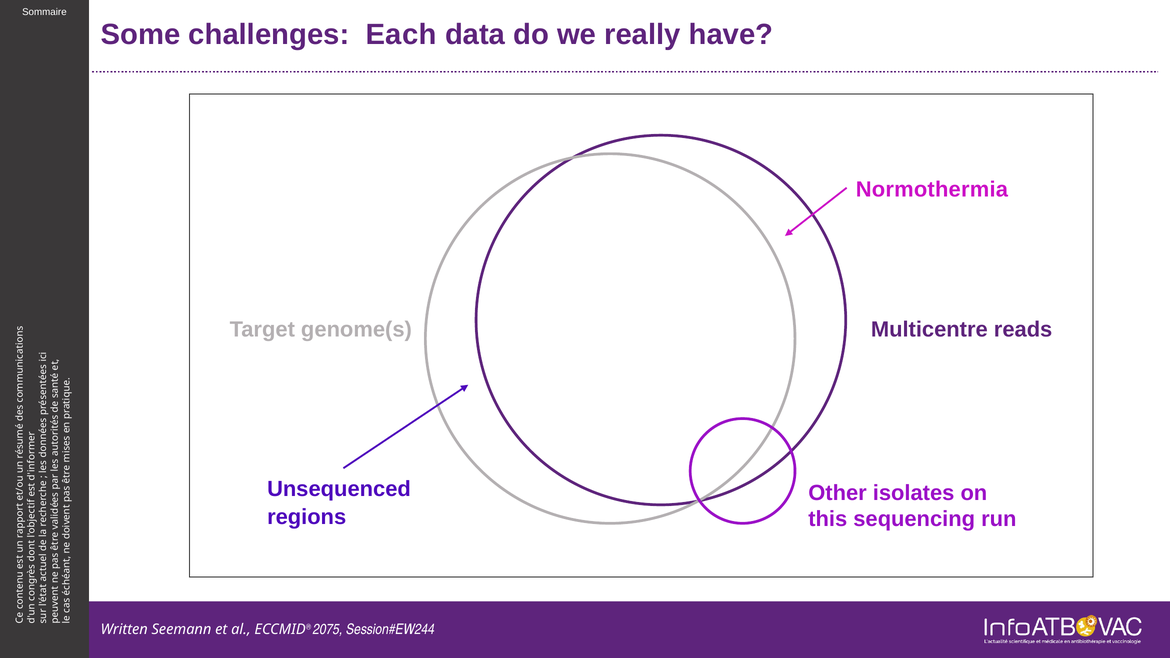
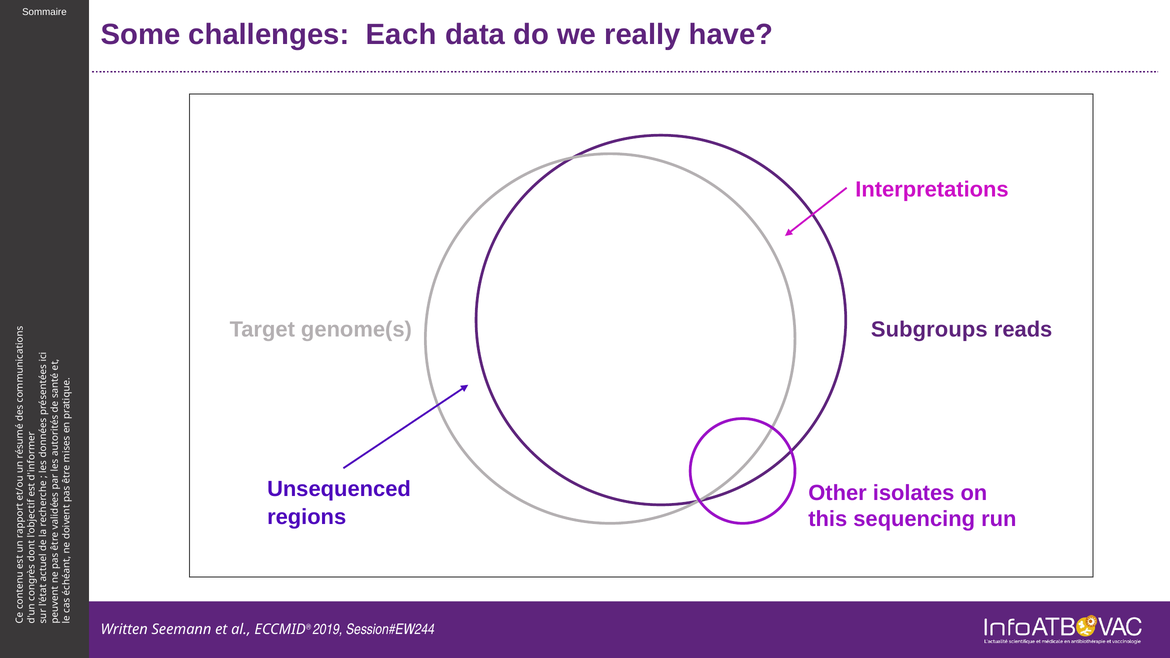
Normothermia: Normothermia -> Interpretations (932, 189)
Multicentre: Multicentre -> Subgroups (929, 330)
2075: 2075 -> 2019 (328, 630)
